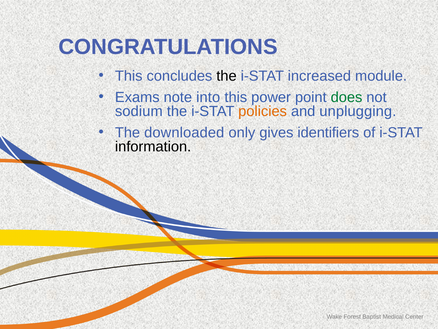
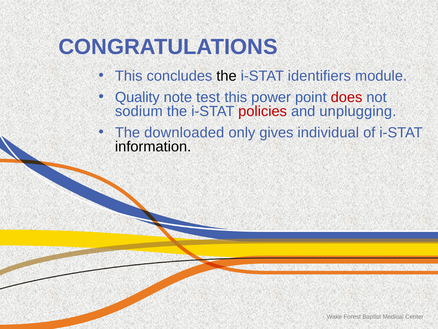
increased: increased -> identifiers (319, 76)
Exams: Exams -> Quality (137, 97)
into: into -> test (208, 97)
does colour: green -> red (347, 97)
policies colour: orange -> red (263, 111)
identifiers: identifiers -> individual (328, 132)
